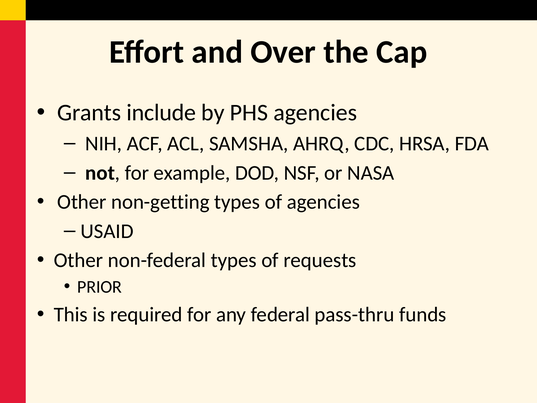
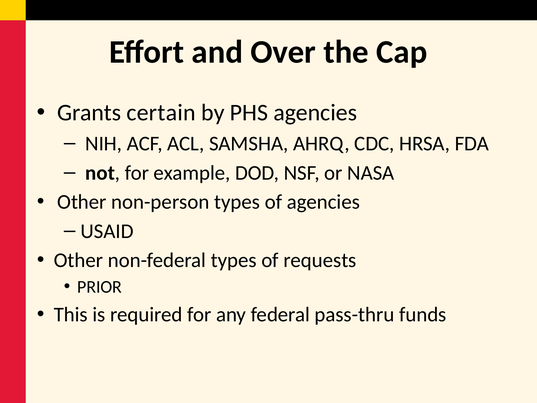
include: include -> certain (161, 113)
non-getting: non-getting -> non-person (160, 202)
